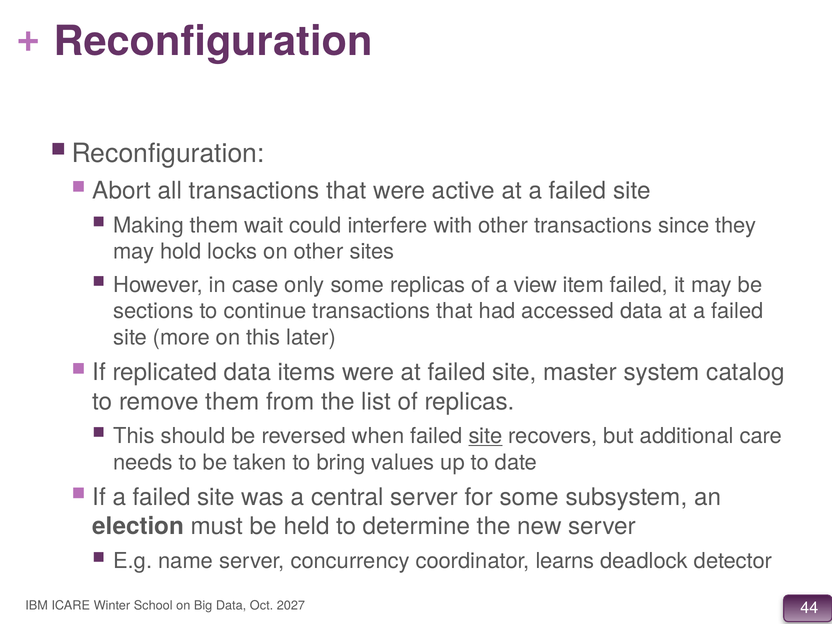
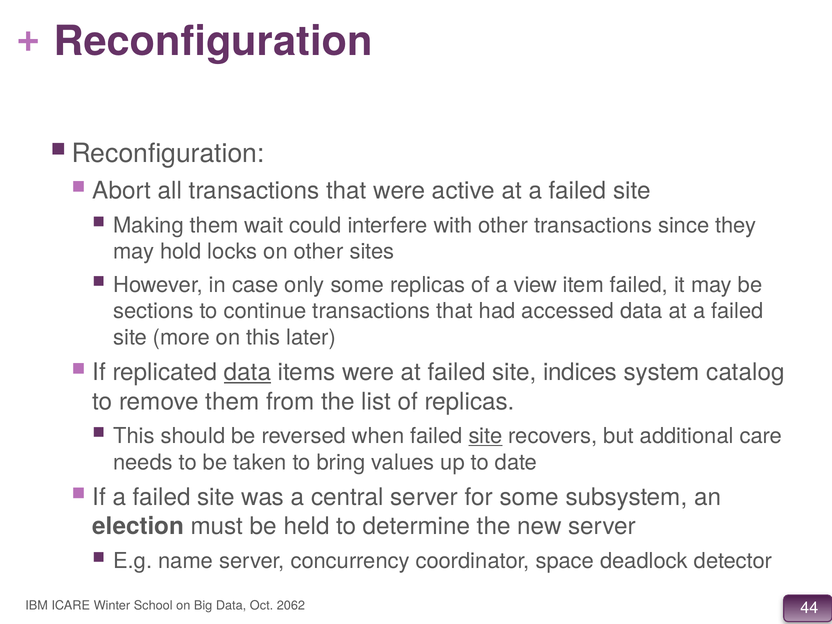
data underline: none -> present (247, 372)
master: master -> indices (580, 372)
learns: learns -> space (565, 561)
2027: 2027 -> 2062 (291, 606)
